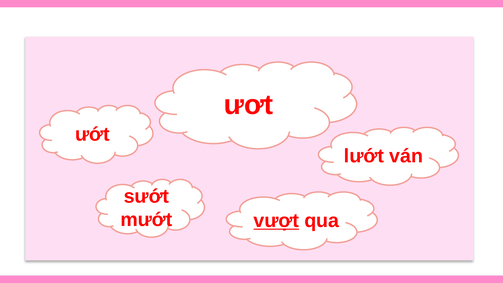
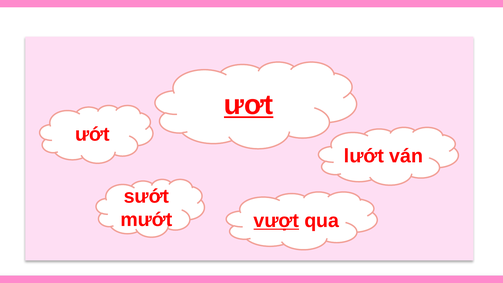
ươt underline: none -> present (249, 105)
